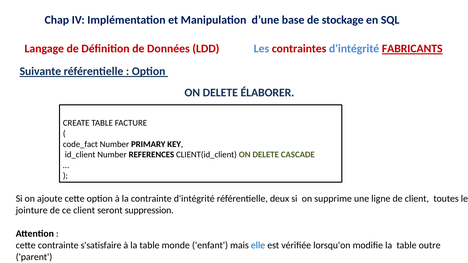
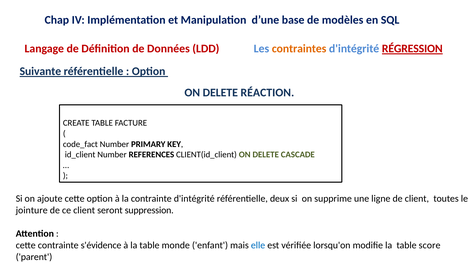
stockage: stockage -> modèles (343, 20)
contraintes colour: red -> orange (299, 49)
FABRICANTS: FABRICANTS -> RÉGRESSION (412, 49)
ÉLABORER: ÉLABORER -> RÉACTION (267, 93)
s'satisfaire: s'satisfaire -> s'évidence (101, 246)
outre: outre -> score (430, 246)
